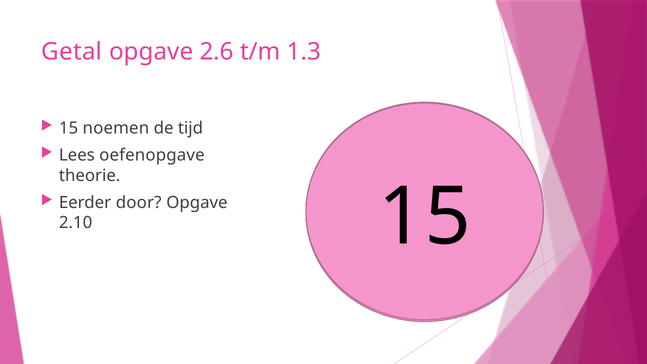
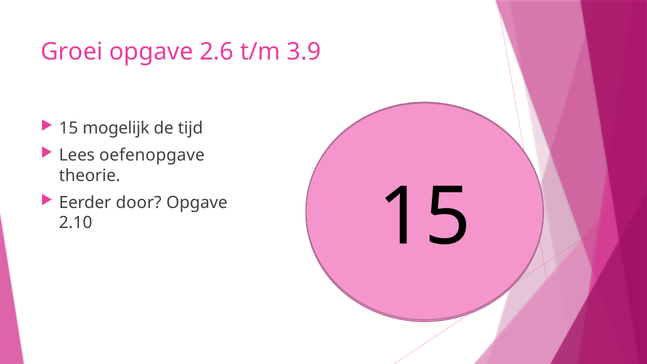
Getal: Getal -> Groei (72, 52)
1.3: 1.3 -> 3.9 (304, 52)
noemen: noemen -> mogelijk (116, 128)
